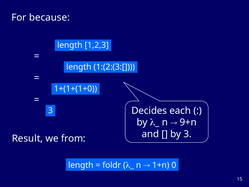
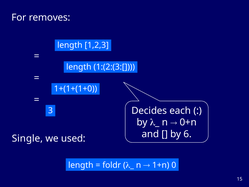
because: because -> removes (50, 18)
9+n: 9+n -> 0+n (188, 122)
by 3: 3 -> 6 (188, 134)
Result: Result -> Single (27, 138)
from: from -> used (73, 138)
